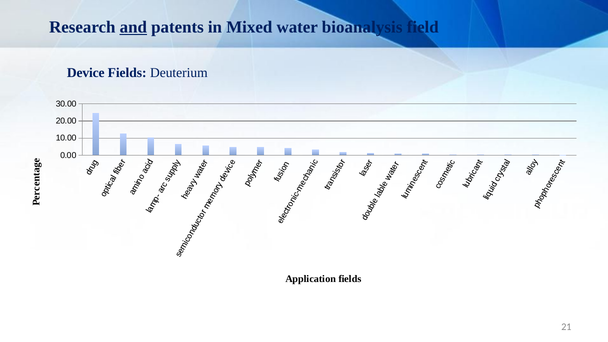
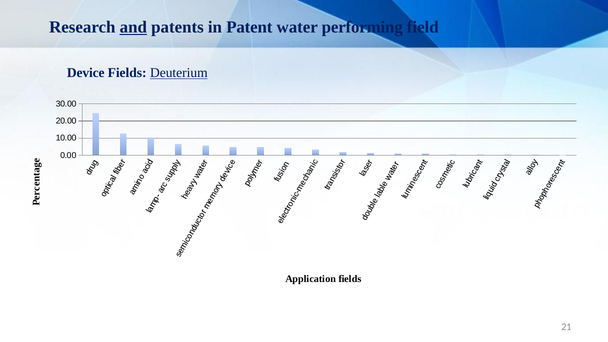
Mixed: Mixed -> Patent (249, 27)
bioanalysis: bioanalysis -> performing (362, 27)
Deuterium underline: none -> present (179, 73)
